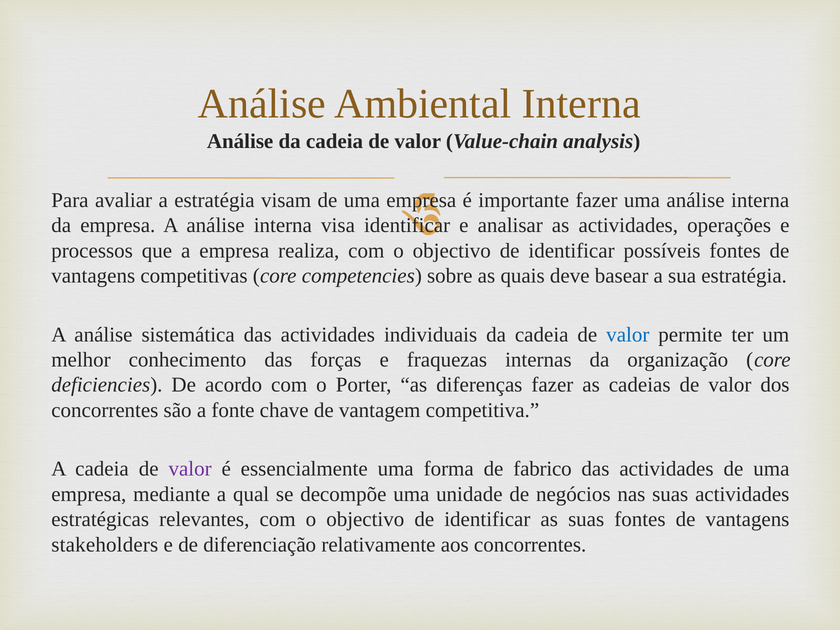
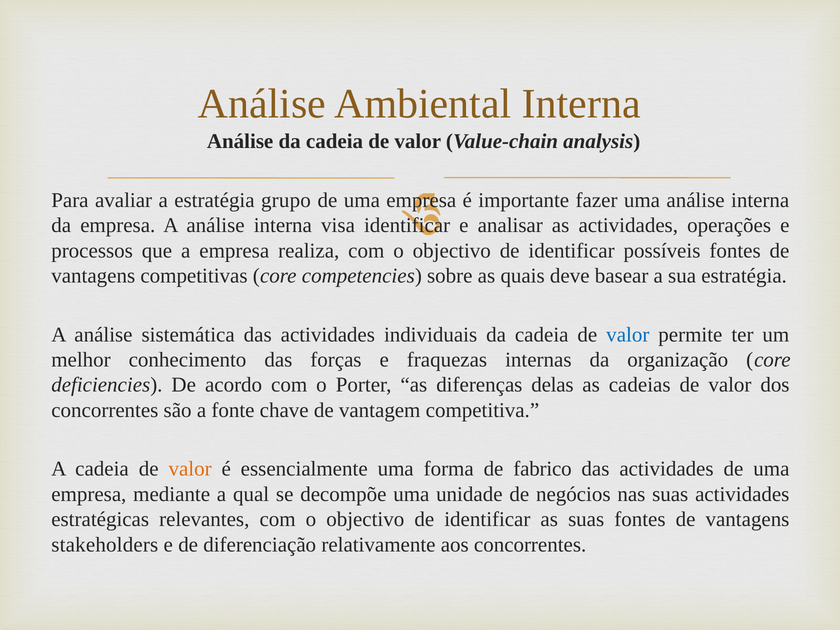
visam: visam -> grupo (286, 200)
diferenças fazer: fazer -> delas (552, 385)
valor colour: purple -> orange (190, 469)
